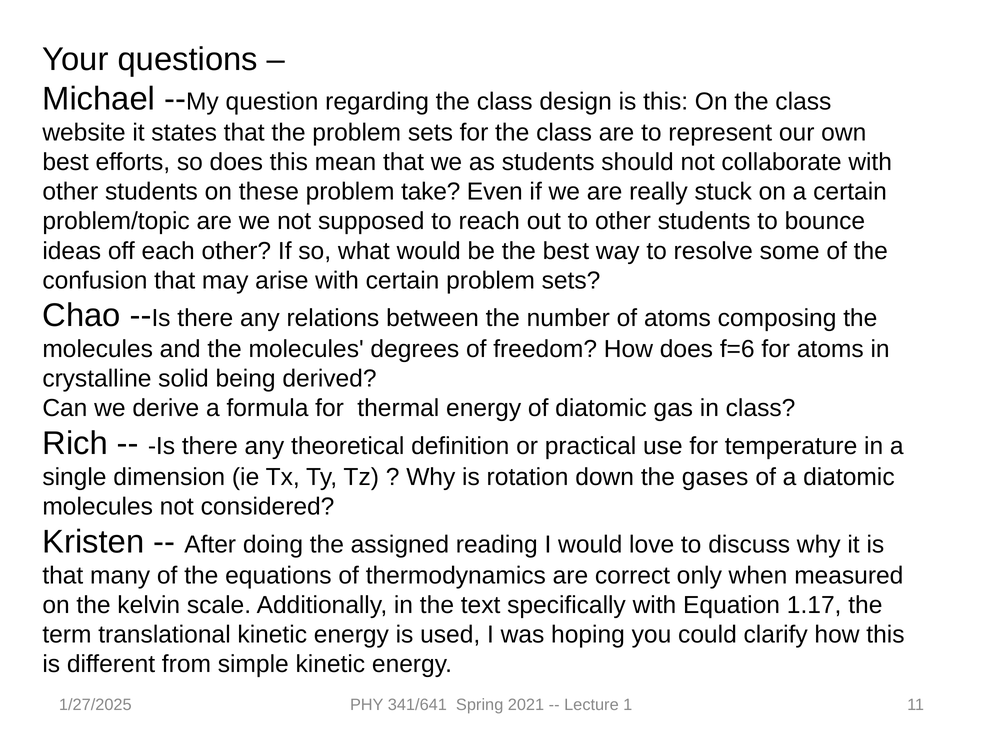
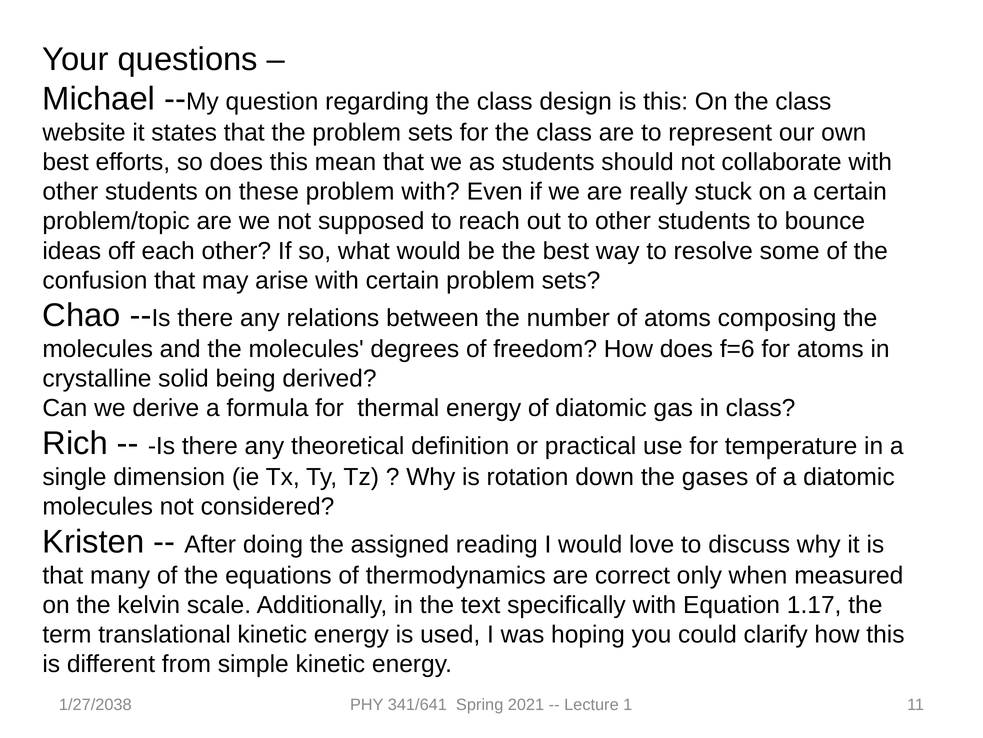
problem take: take -> with (431, 192)
1/27/2025: 1/27/2025 -> 1/27/2038 (95, 704)
